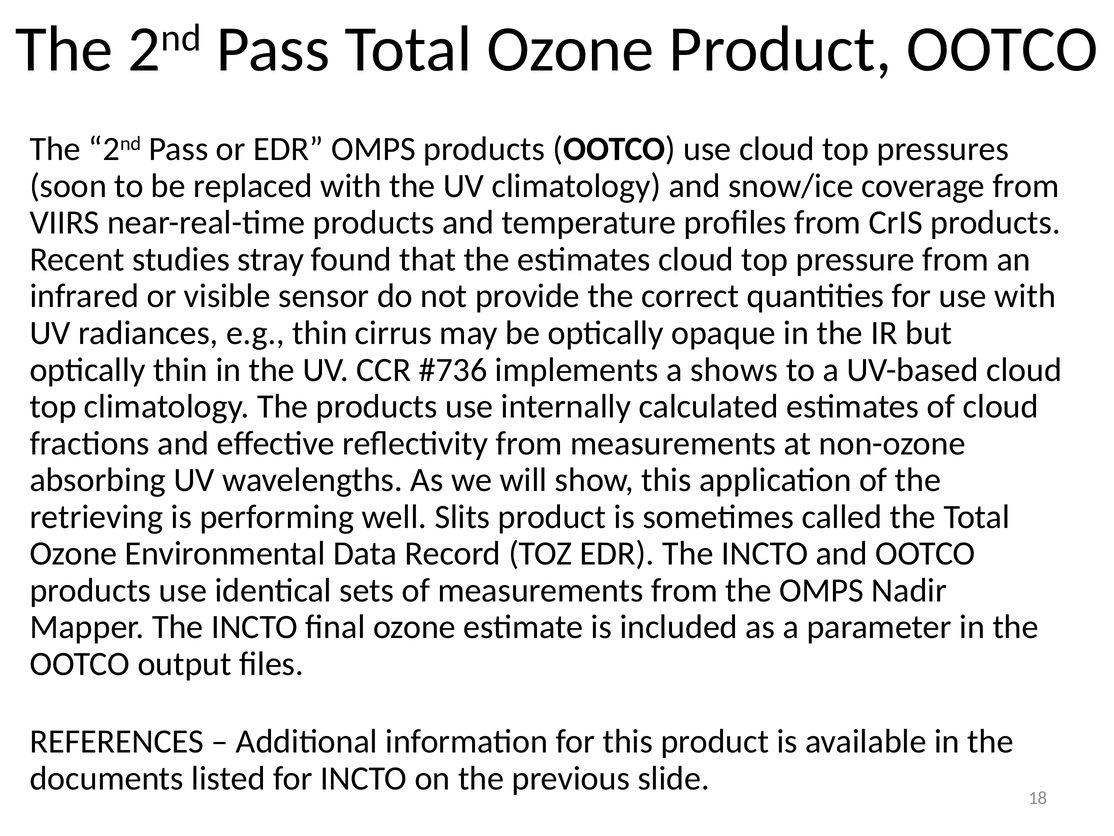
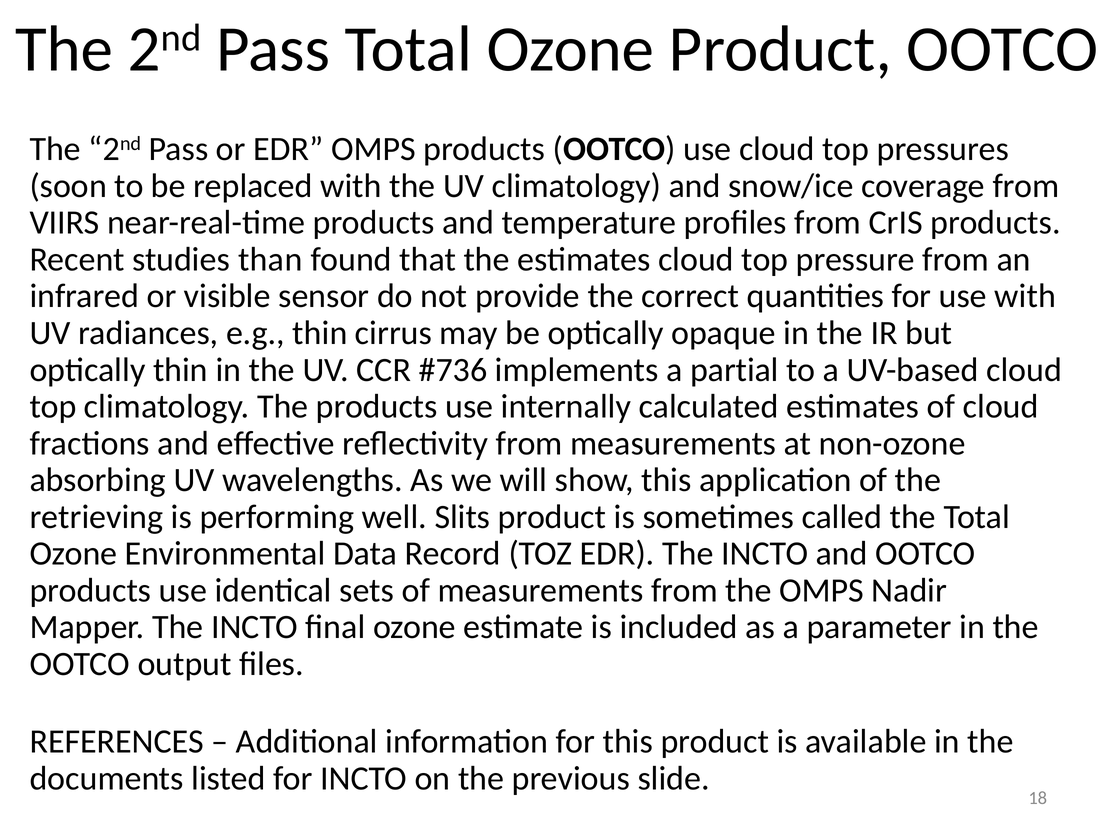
stray: stray -> than (270, 259)
shows: shows -> partial (734, 370)
